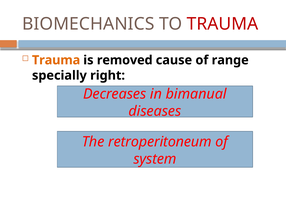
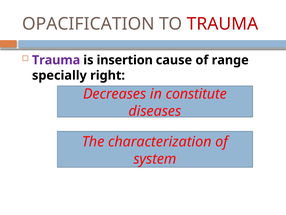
BIOMECHANICS: BIOMECHANICS -> OPACIFICATION (88, 24)
Trauma colour: orange -> purple (56, 60)
removed: removed -> insertion (125, 60)
bimanual: bimanual -> constitute (196, 94)
retroperitoneum: retroperitoneum -> characterization (160, 141)
